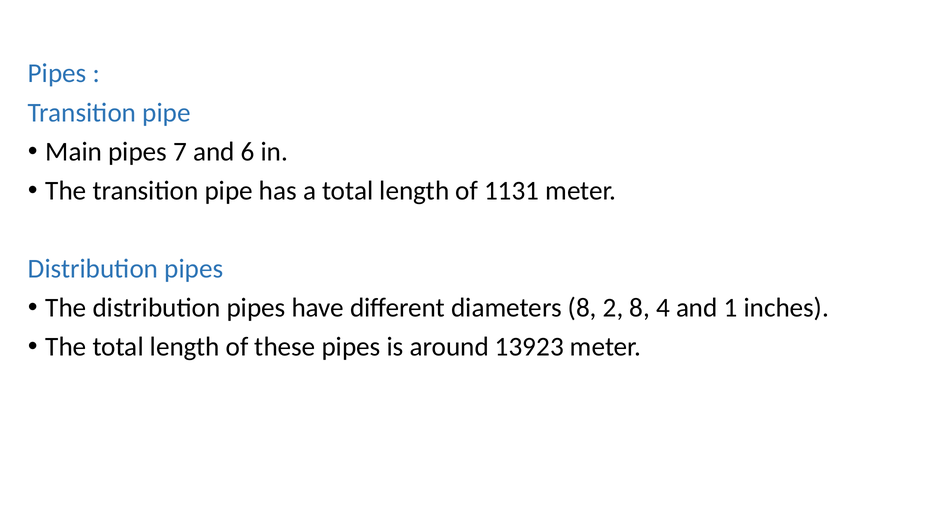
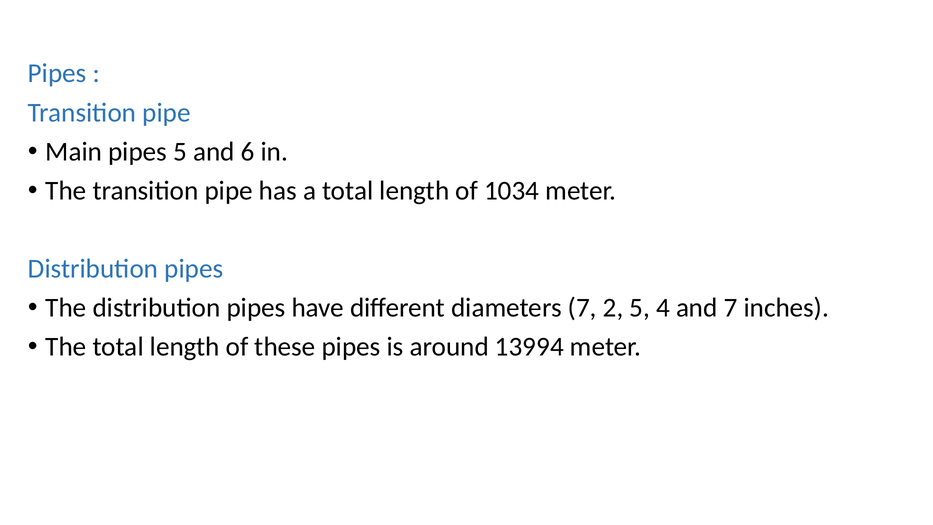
pipes 7: 7 -> 5 (180, 152)
1131: 1131 -> 1034 (512, 191)
diameters 8: 8 -> 7 (582, 308)
2 8: 8 -> 5 (640, 308)
and 1: 1 -> 7 (731, 308)
13923: 13923 -> 13994 (529, 347)
